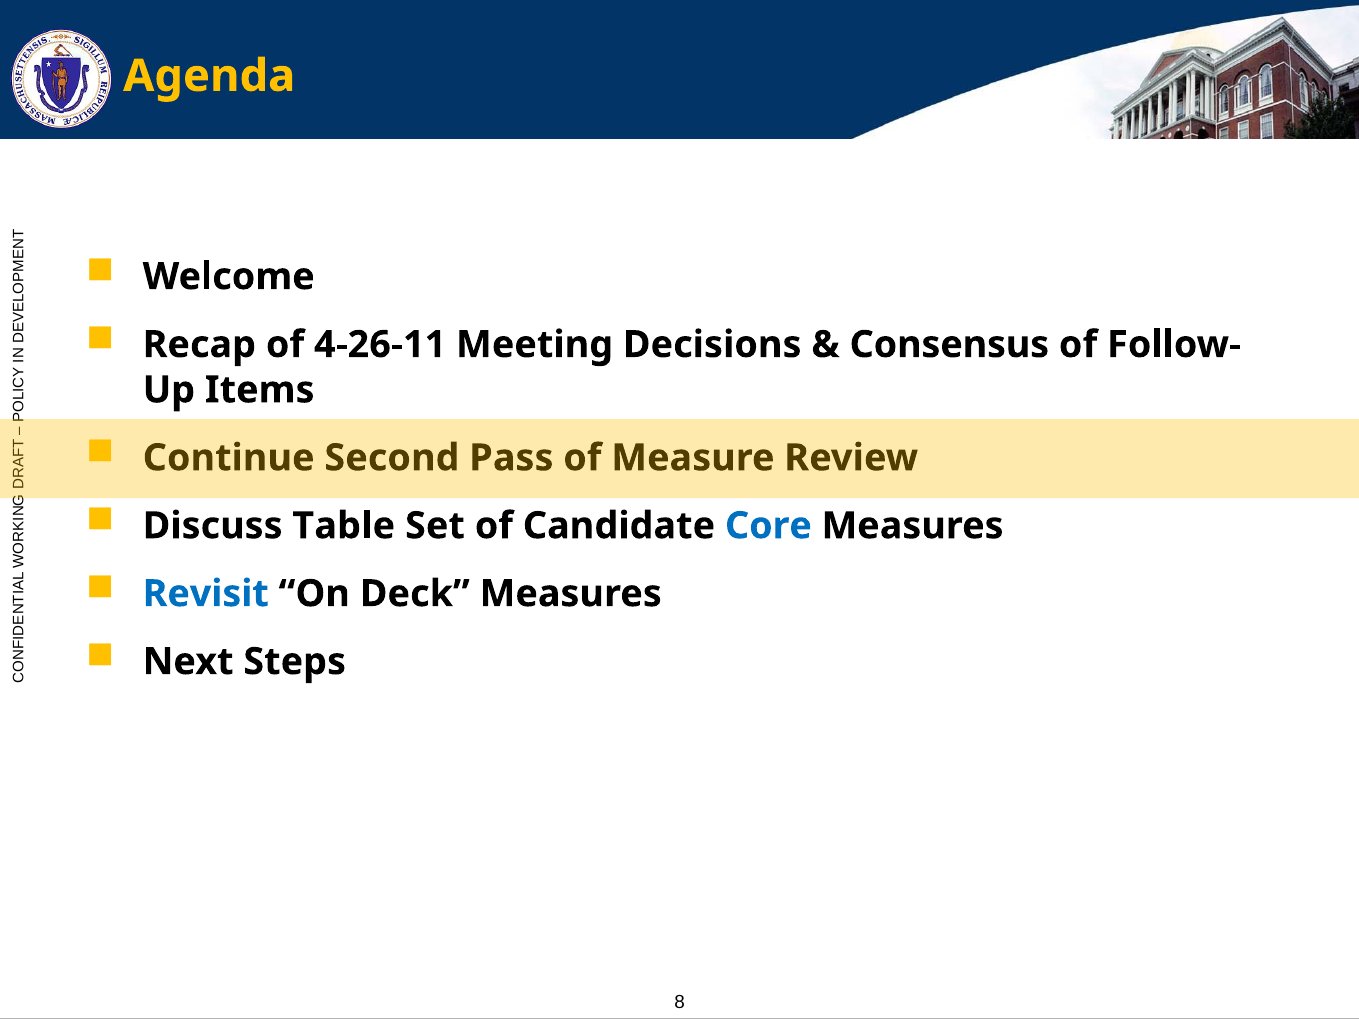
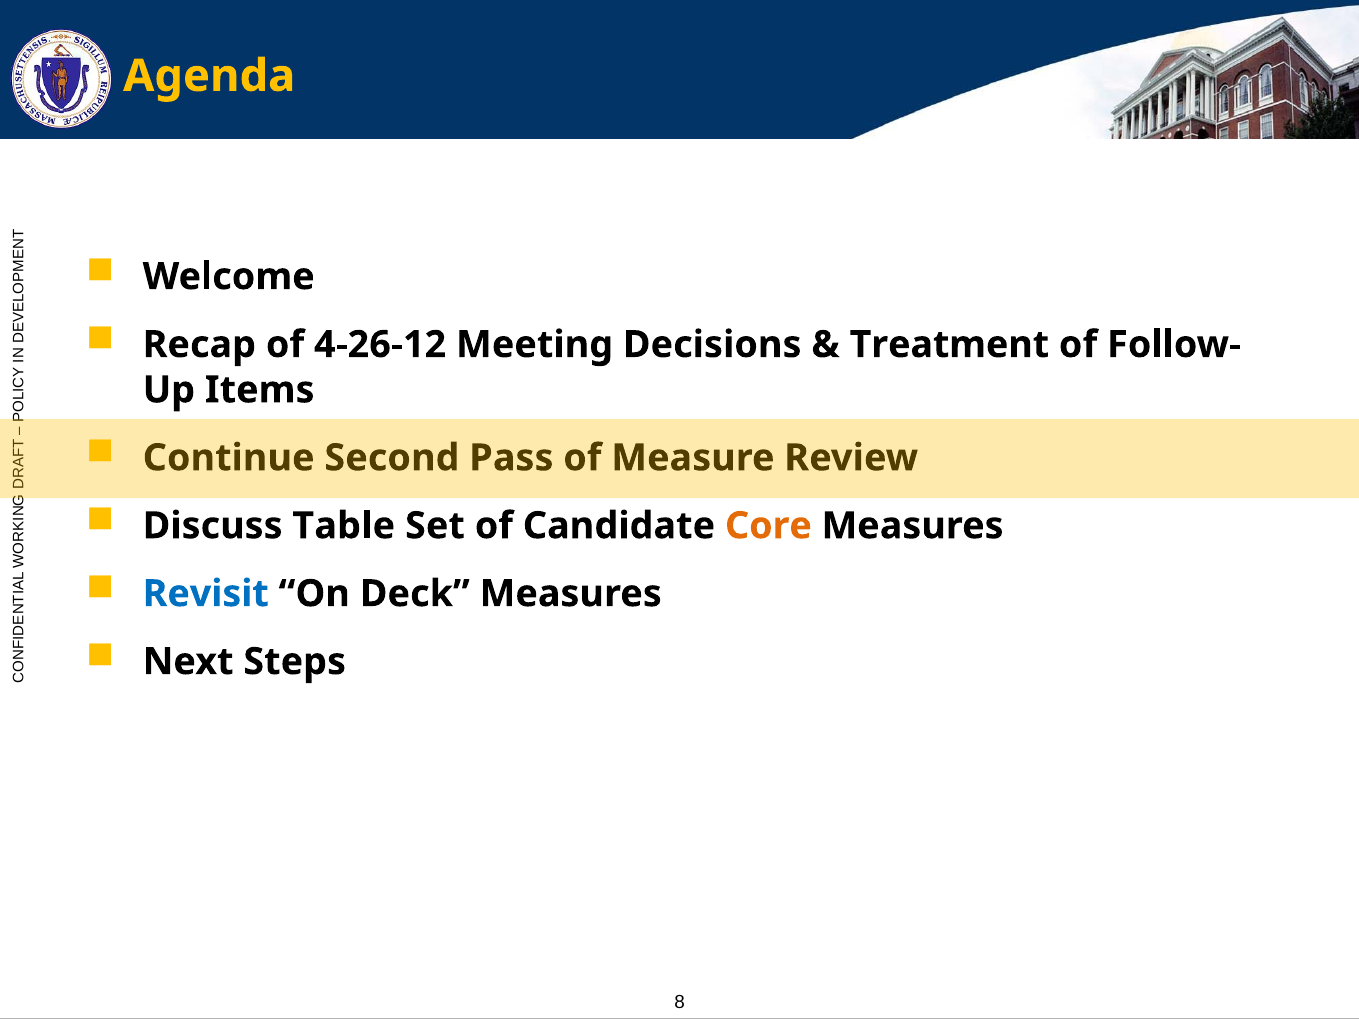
4-26-11: 4-26-11 -> 4-26-12 (380, 345)
Consensus: Consensus -> Treatment (949, 345)
Core colour: blue -> orange (768, 526)
